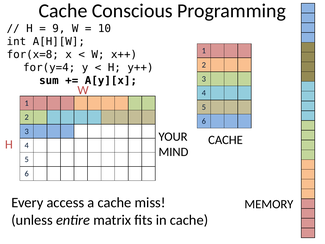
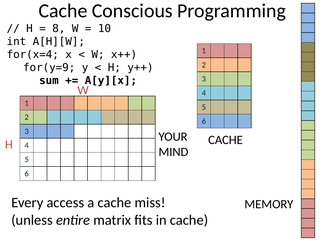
9: 9 -> 8 (59, 29)
for(x=8: for(x=8 -> for(x=4 (33, 55)
for(y=4: for(y=4 -> for(y=9 (49, 68)
